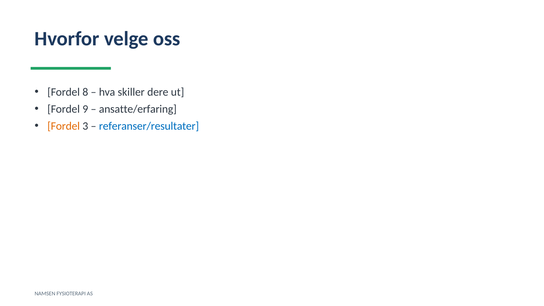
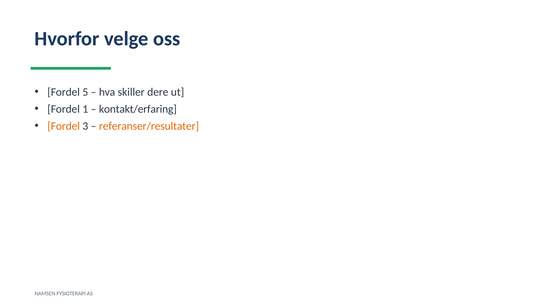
8: 8 -> 5 (85, 92)
9: 9 -> 1 (85, 109)
ansatte/erfaring: ansatte/erfaring -> kontakt/erfaring (138, 109)
referanser/resultater colour: blue -> orange (149, 126)
